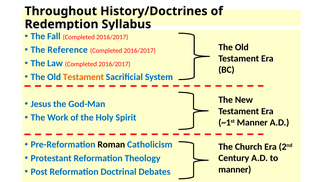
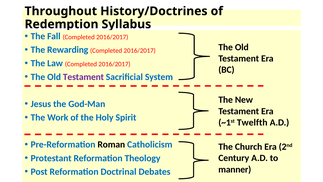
Reference: Reference -> Rewarding (68, 50)
Testament colour: orange -> purple (83, 77)
~1st Manner: Manner -> Twelfth (252, 122)
